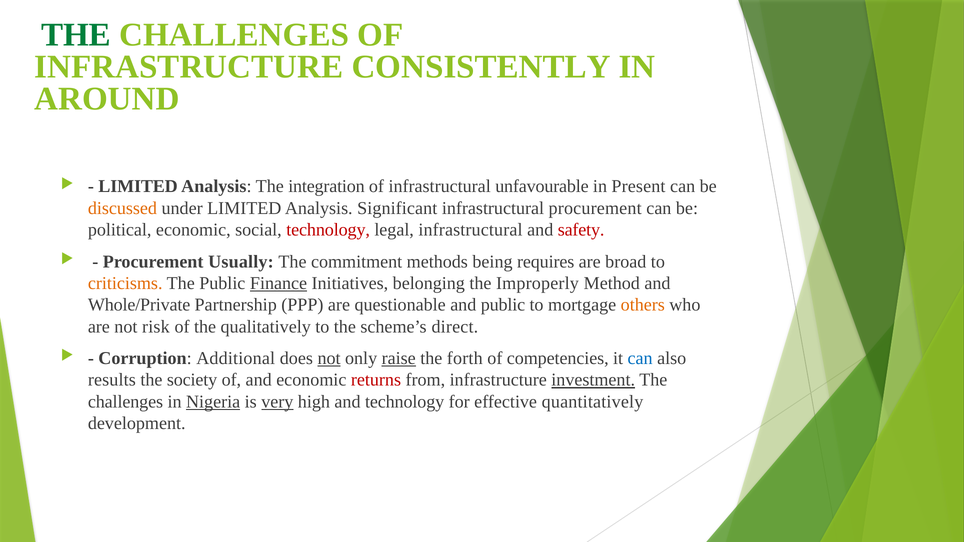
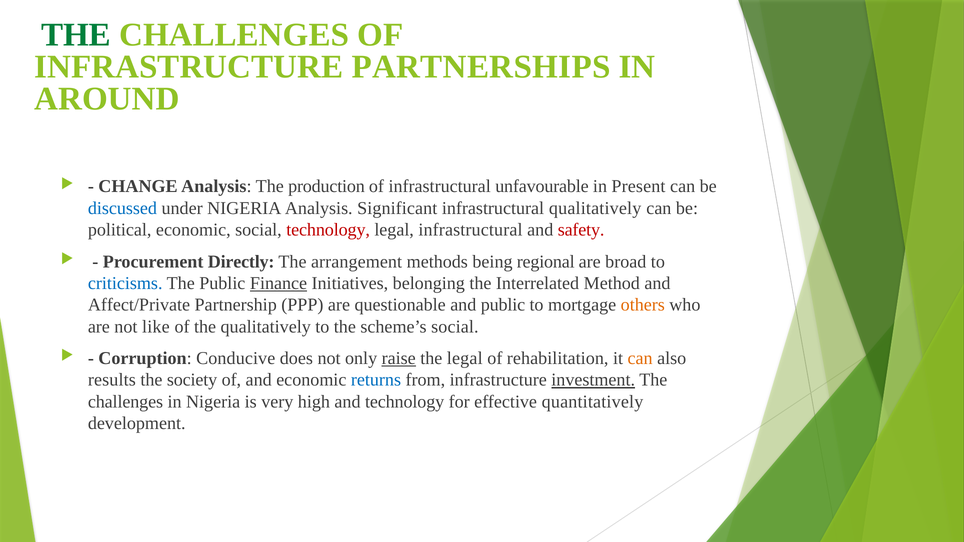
CONSISTENTLY: CONSISTENTLY -> PARTNERSHIPS (481, 67)
LIMITED: LIMITED -> CHANGE (138, 187)
integration: integration -> production (326, 187)
discussed colour: orange -> blue (122, 208)
under LIMITED: LIMITED -> NIGERIA (244, 208)
infrastructural procurement: procurement -> qualitatively (595, 208)
Usually: Usually -> Directly (241, 262)
commitment: commitment -> arrangement (357, 262)
requires: requires -> regional (546, 262)
criticisms colour: orange -> blue (125, 283)
Improperly: Improperly -> Interrelated (538, 283)
Whole/Private: Whole/Private -> Affect/Private (139, 305)
risk: risk -> like (156, 327)
scheme’s direct: direct -> social (455, 327)
Additional: Additional -> Conducive (236, 358)
not underline: present -> none (329, 358)
the forth: forth -> legal (465, 358)
competencies: competencies -> rehabilitation (558, 358)
can colour: blue -> orange (640, 358)
returns colour: red -> blue (376, 380)
Nigeria underline: present -> none (213, 402)
very underline: present -> none (277, 402)
